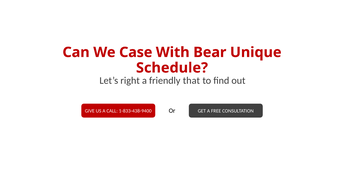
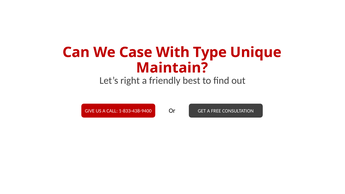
Bear: Bear -> Type (210, 52)
Schedule: Schedule -> Maintain (172, 68)
that: that -> best (191, 81)
